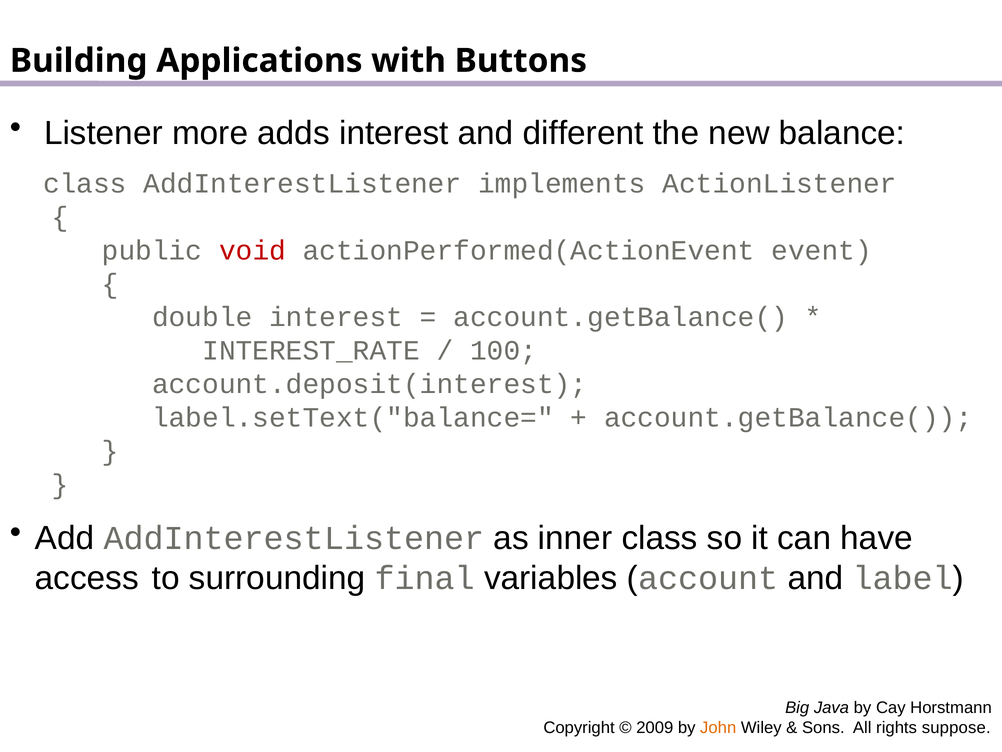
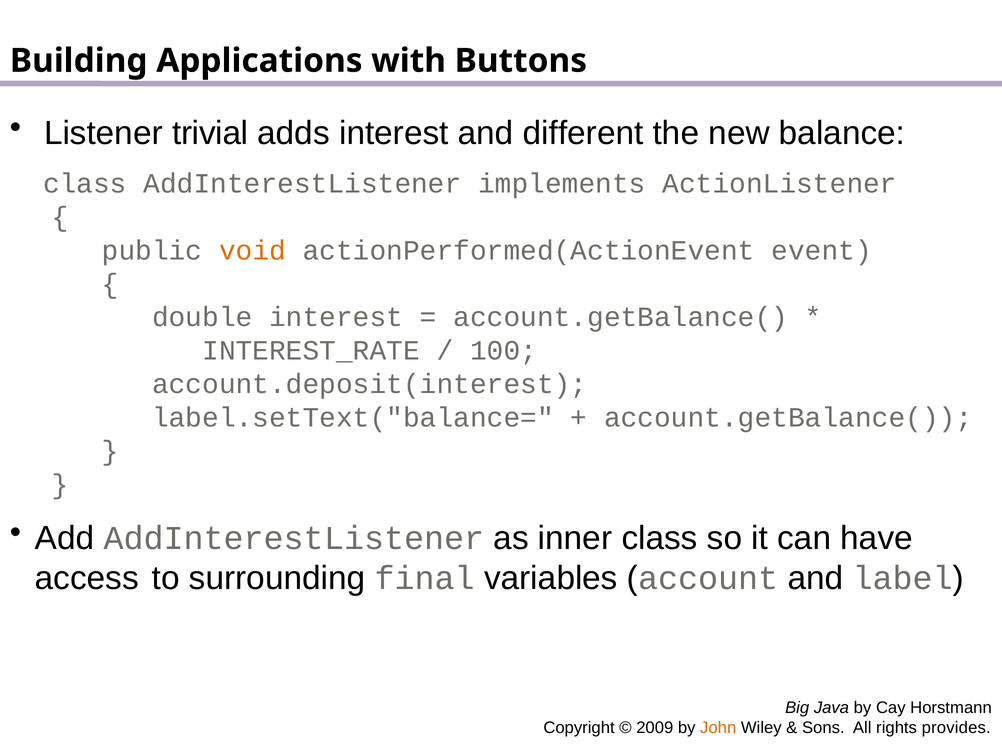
more: more -> trivial (210, 133)
void colour: red -> orange (252, 250)
suppose: suppose -> provides (956, 727)
